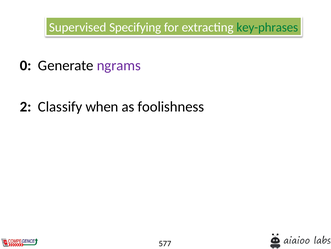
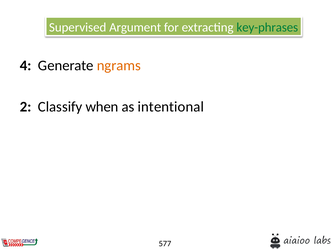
Specifying: Specifying -> Argument (135, 27)
0: 0 -> 4 (26, 65)
ngrams colour: purple -> orange (119, 65)
foolishness: foolishness -> intentional (171, 106)
